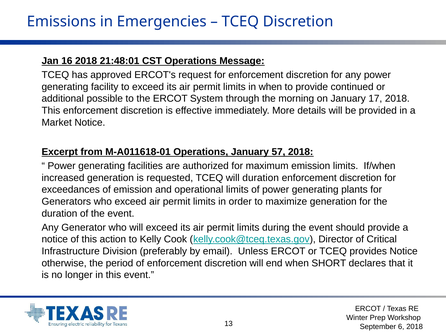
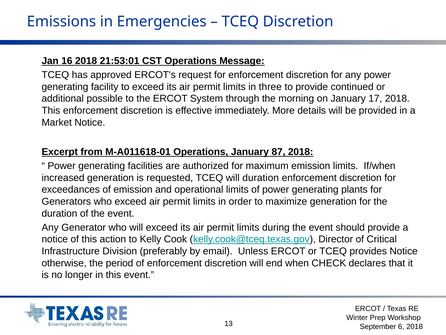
21:48:01: 21:48:01 -> 21:53:01 (120, 61)
in when: when -> three (270, 87)
57: 57 -> 87 (278, 152)
SHORT: SHORT -> CHECK (329, 263)
